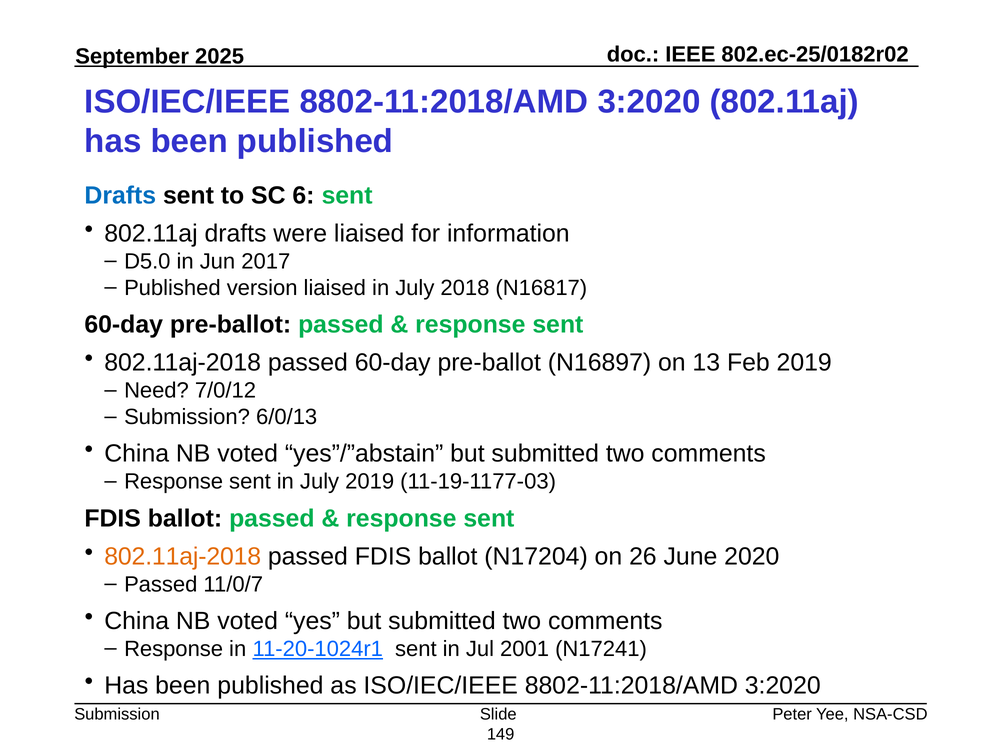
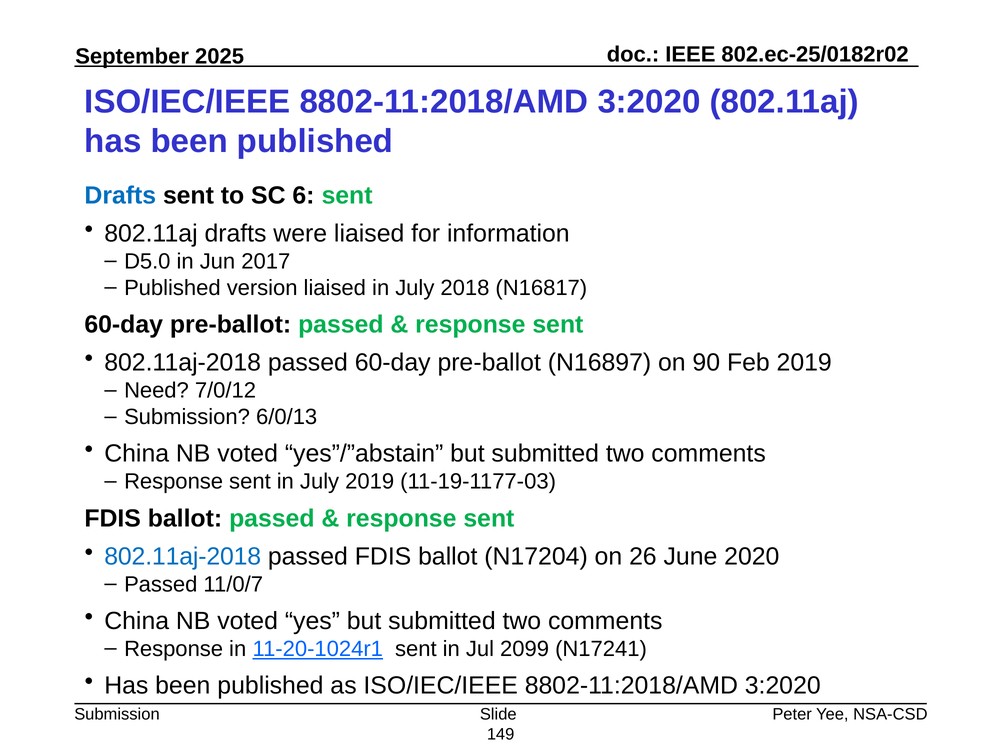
13: 13 -> 90 (706, 363)
802.11aj-2018 colour: orange -> blue (183, 556)
2001: 2001 -> 2099 (525, 649)
